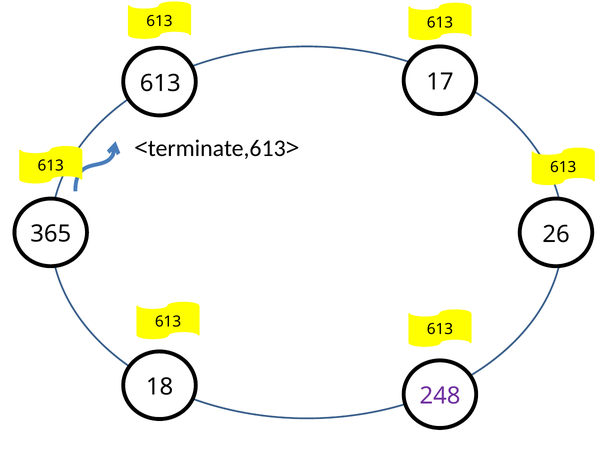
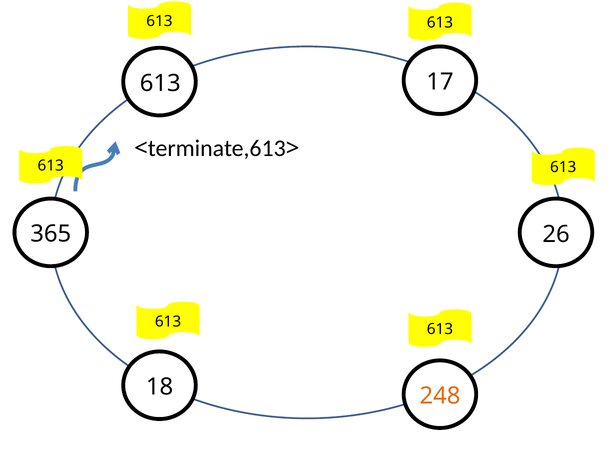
248 colour: purple -> orange (440, 396)
